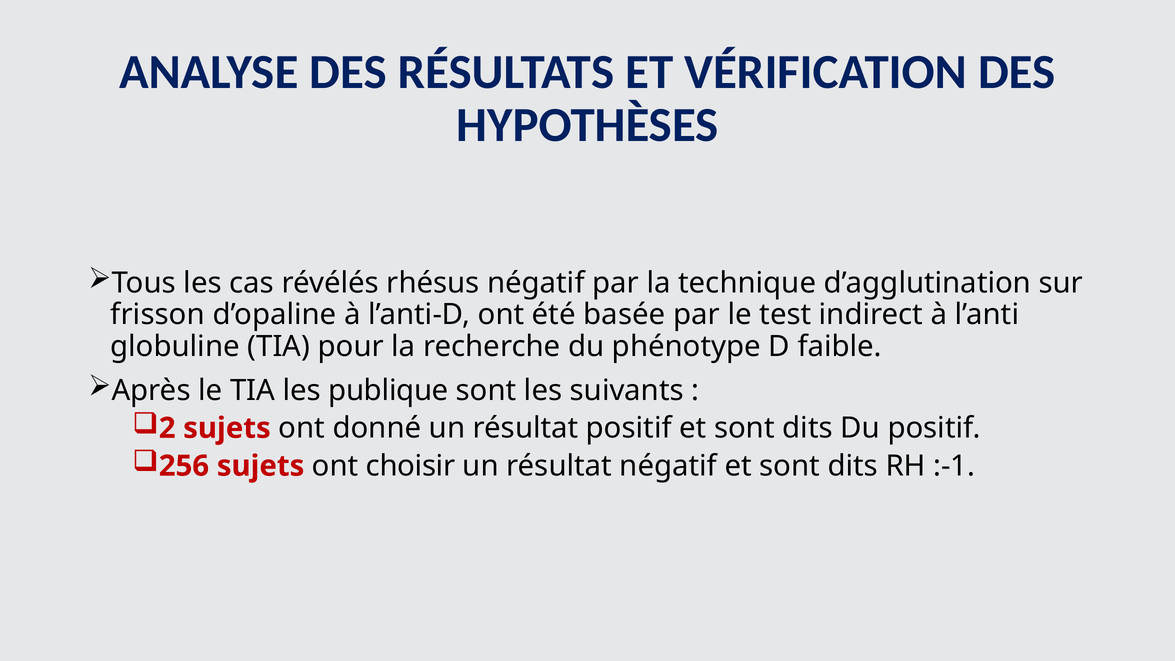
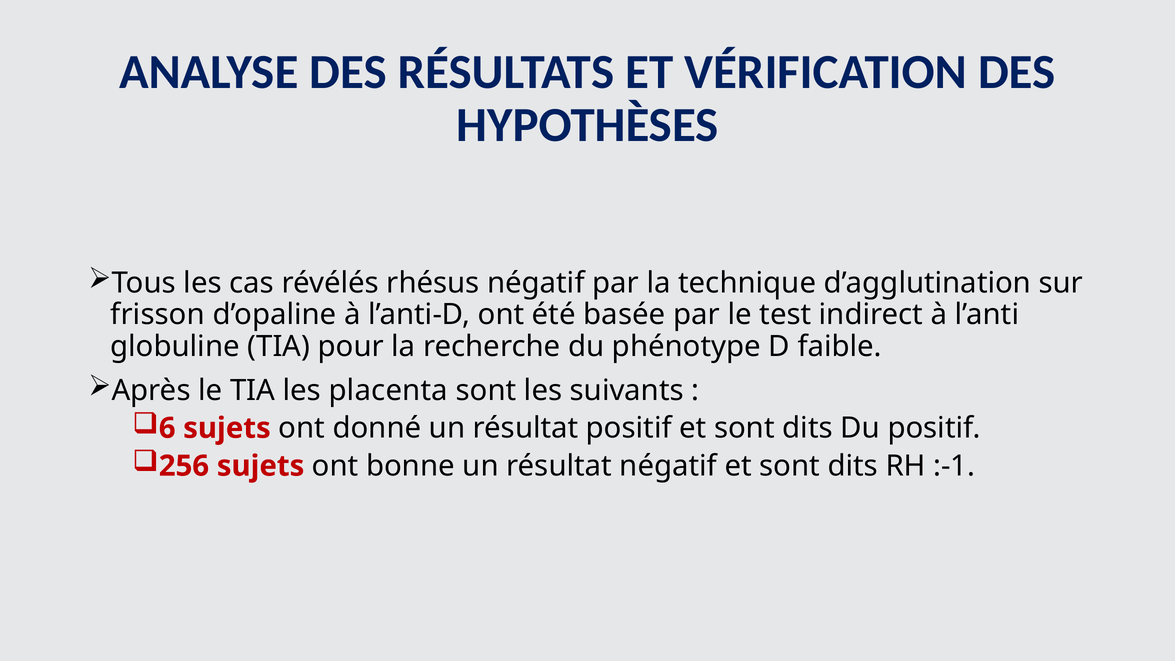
publique: publique -> placenta (388, 390)
2: 2 -> 6 (167, 428)
choisir: choisir -> bonne (410, 466)
